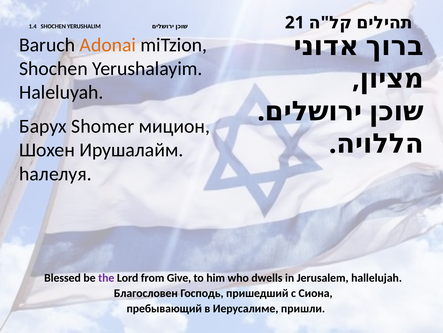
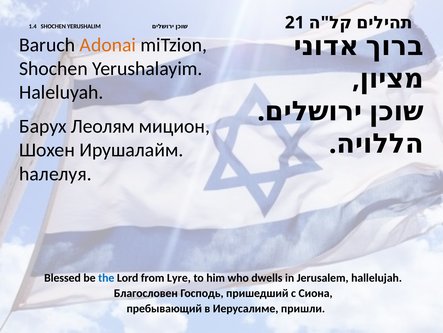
Shomer: Shomer -> Леолям (103, 126)
the colour: purple -> blue (106, 277)
Give: Give -> Lyre (179, 277)
